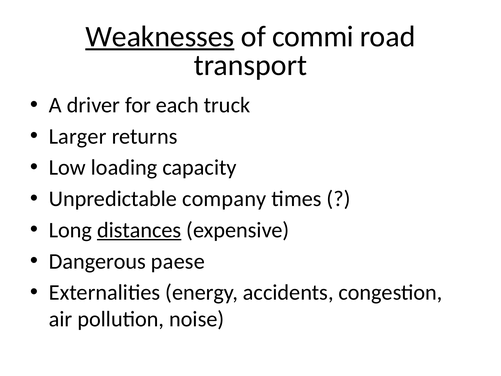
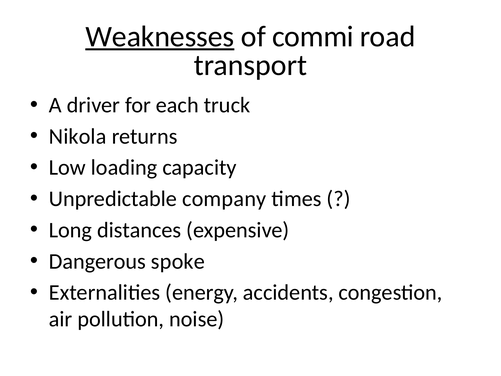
Larger: Larger -> Nikola (78, 136)
distances underline: present -> none (139, 230)
paese: paese -> spoke (178, 261)
